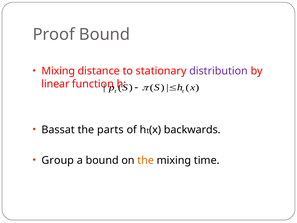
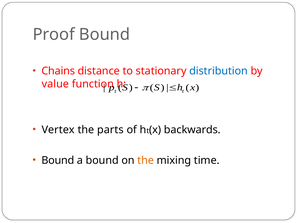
Mixing: Mixing -> Chains (58, 71)
distribution colour: purple -> blue (219, 71)
linear: linear -> value (55, 84)
Bassat: Bassat -> Vertex (58, 130)
Group: Group -> Bound (58, 160)
